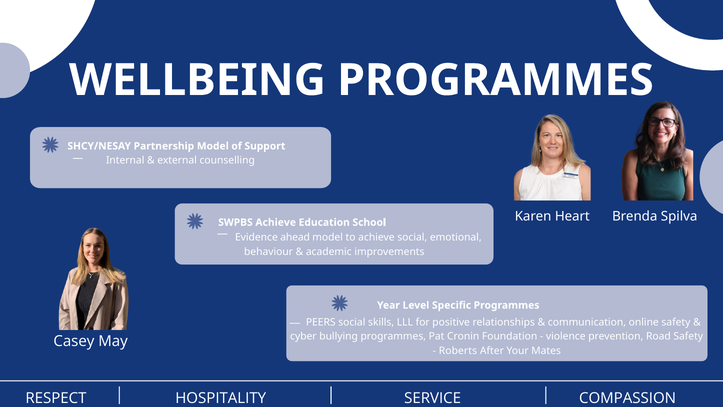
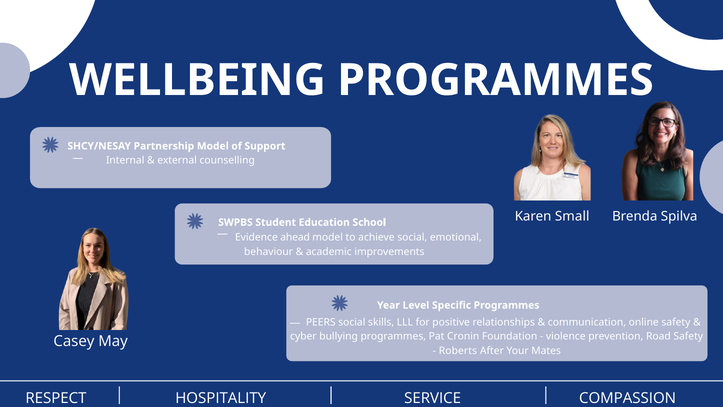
Heart: Heart -> Small (572, 216)
SWPBS Achieve: Achieve -> Student (276, 222)
